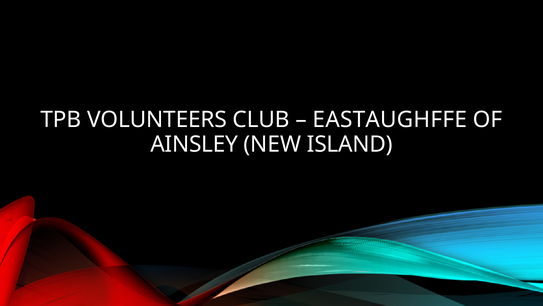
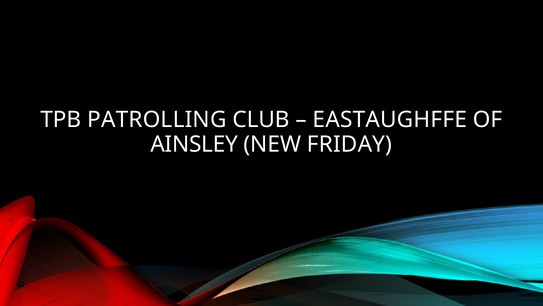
VOLUNTEERS: VOLUNTEERS -> PATROLLING (157, 120)
ISLAND: ISLAND -> FRIDAY (350, 144)
